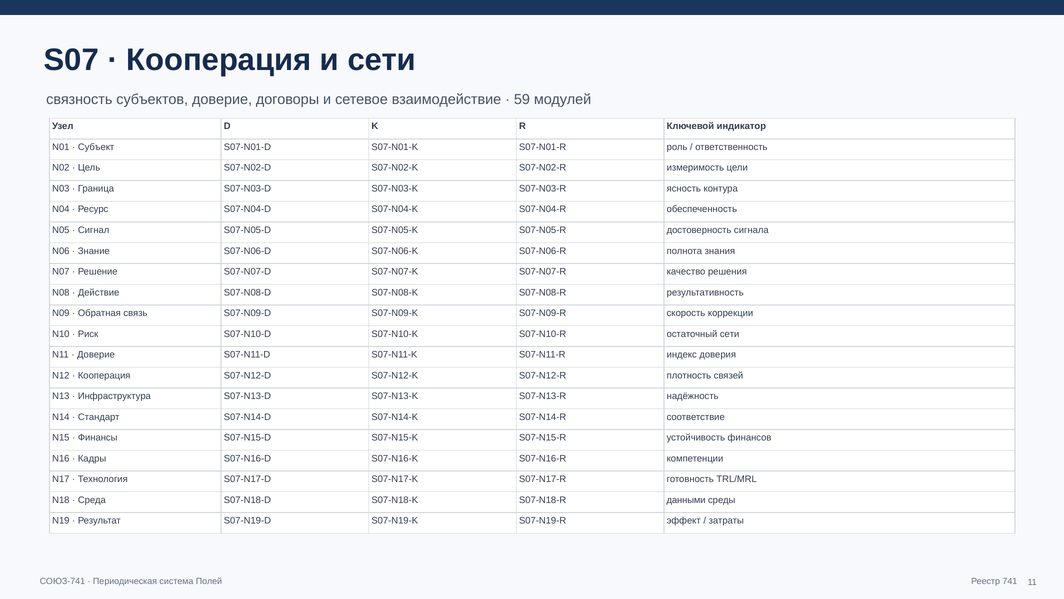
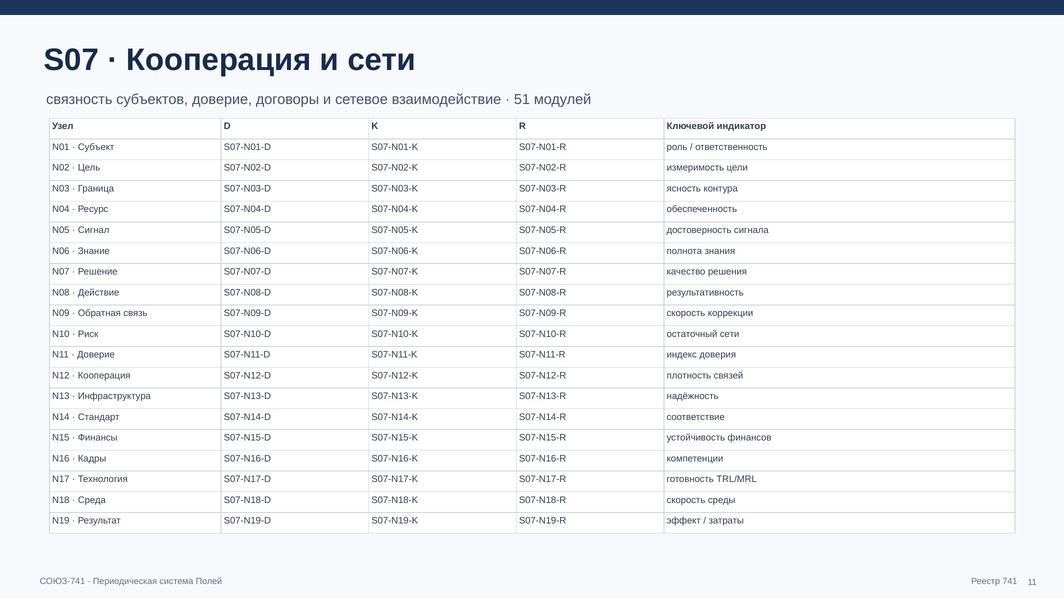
59: 59 -> 51 (522, 99)
S07-N18-R данными: данными -> скорость (686, 499)
